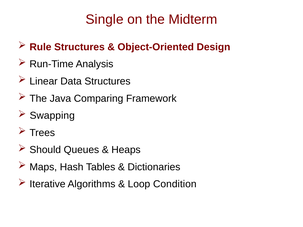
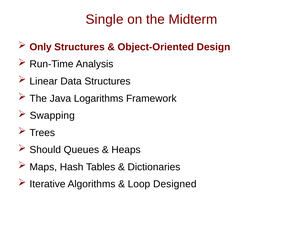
Rule: Rule -> Only (41, 47)
Comparing: Comparing -> Logarithms (99, 99)
Condition: Condition -> Designed (175, 184)
